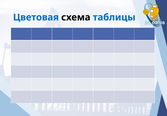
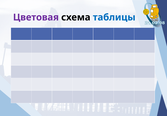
Цветовая colour: blue -> purple (36, 17)
